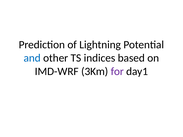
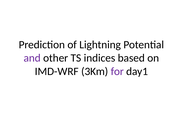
and colour: blue -> purple (32, 58)
